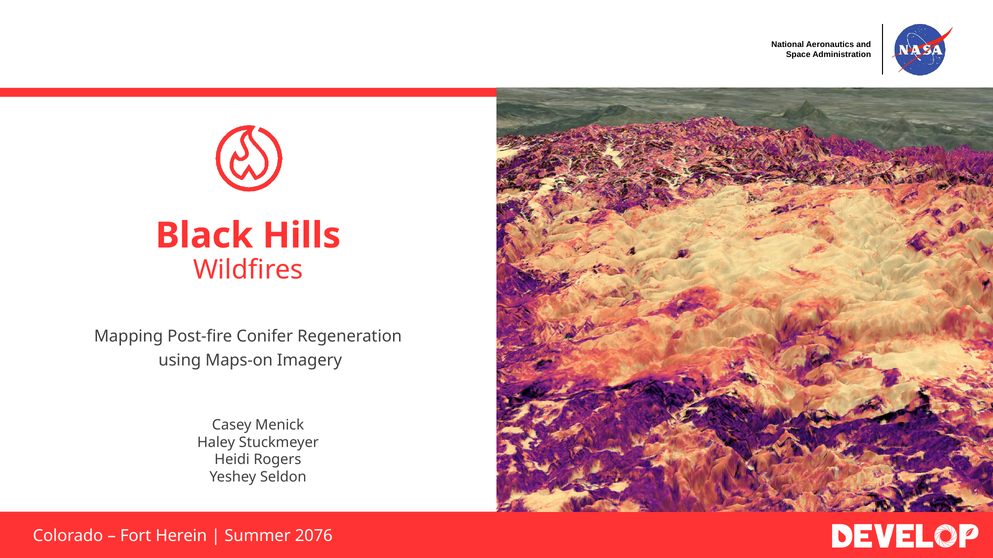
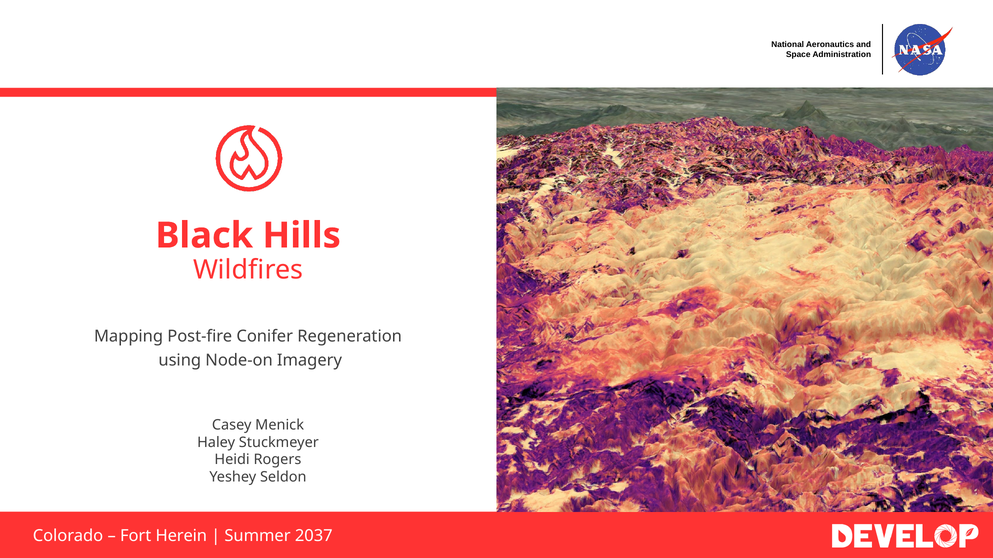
Maps-on: Maps-on -> Node-on (239, 360)
2076: 2076 -> 2037 (314, 537)
